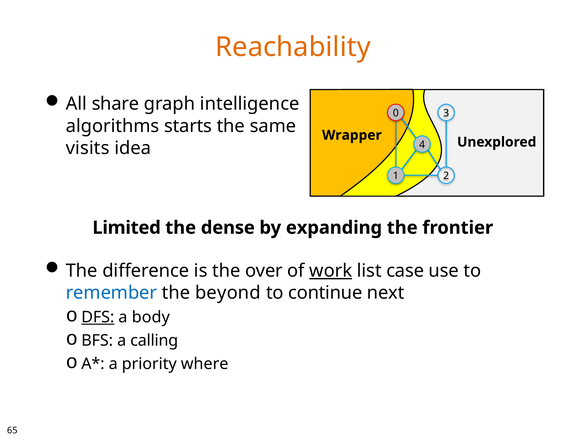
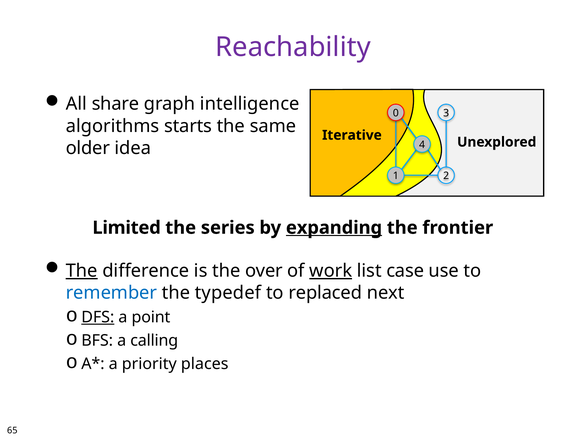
Reachability colour: orange -> purple (293, 47)
Wrapper: Wrapper -> Iterative (352, 135)
visits: visits -> older (88, 148)
dense: dense -> series (228, 227)
expanding underline: none -> present (334, 227)
The underline: none -> present (82, 270)
beyond: beyond -> typedef (228, 292)
continue: continue -> replaced (325, 292)
body: body -> point (151, 317)
where: where -> places (205, 363)
